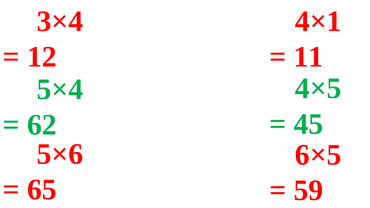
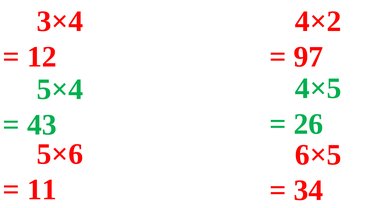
4×1: 4×1 -> 4×2 (318, 21)
11: 11 -> 97 (308, 57)
45: 45 -> 26 (308, 124)
62: 62 -> 43 (42, 125)
65: 65 -> 11 (42, 190)
59: 59 -> 34 (308, 191)
